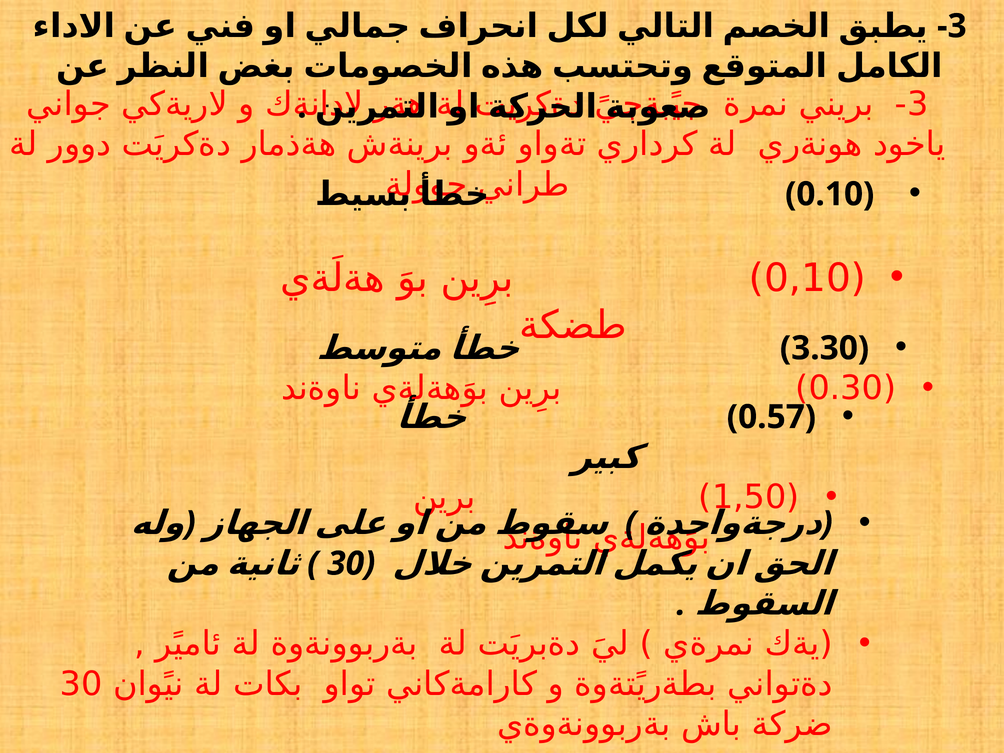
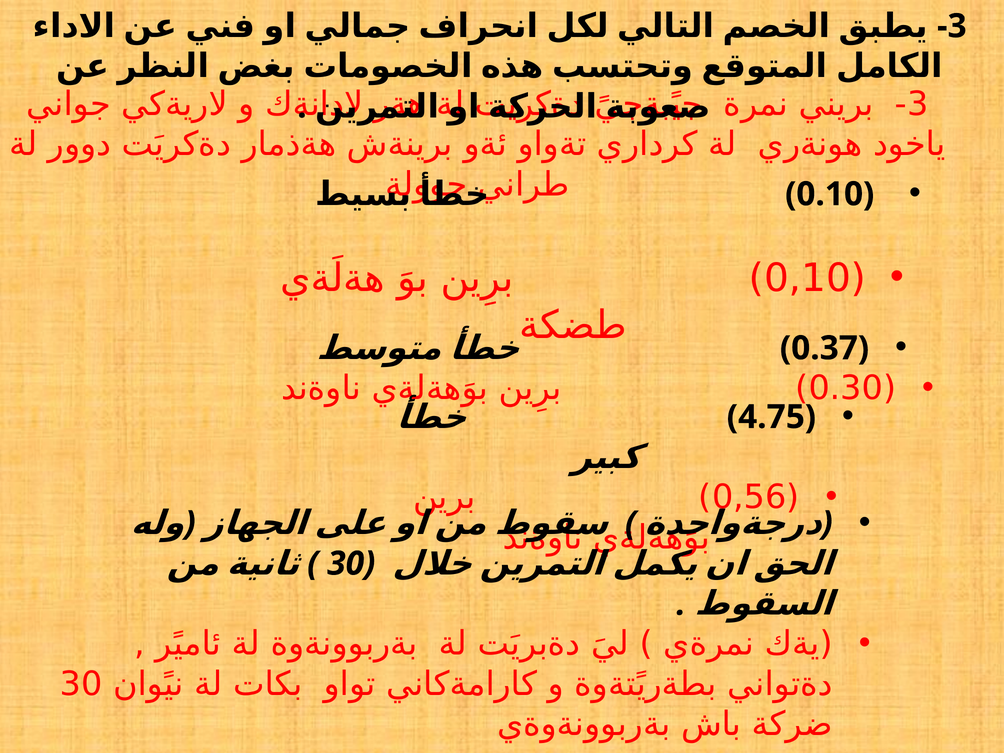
3.30: 3.30 -> 0.37 (825, 348)
0.57: 0.57 -> 4.75 (771, 417)
1,50: 1,50 -> 0,56 (749, 497)
